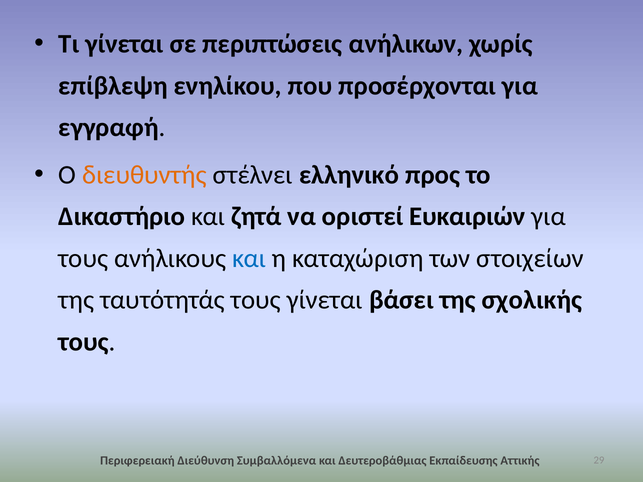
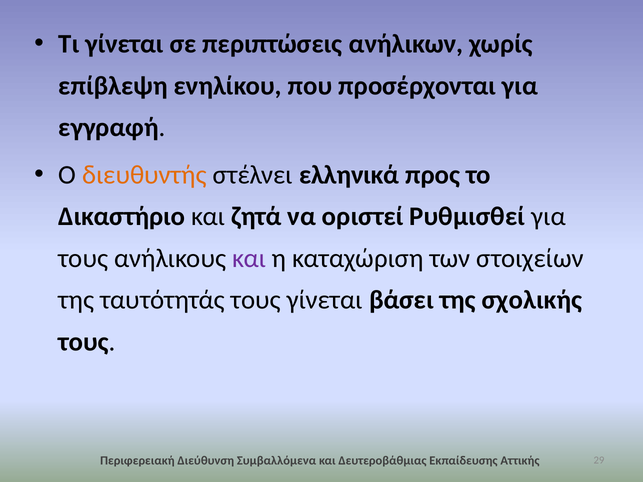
ελληνικό: ελληνικό -> ελληνικά (349, 175)
Ευκαιριών: Ευκαιριών -> Ρυθμισθεί (467, 217)
και colour: blue -> purple (249, 258)
